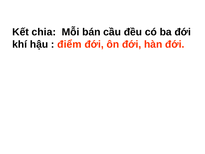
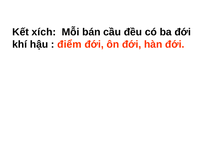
chia: chia -> xích (44, 32)
